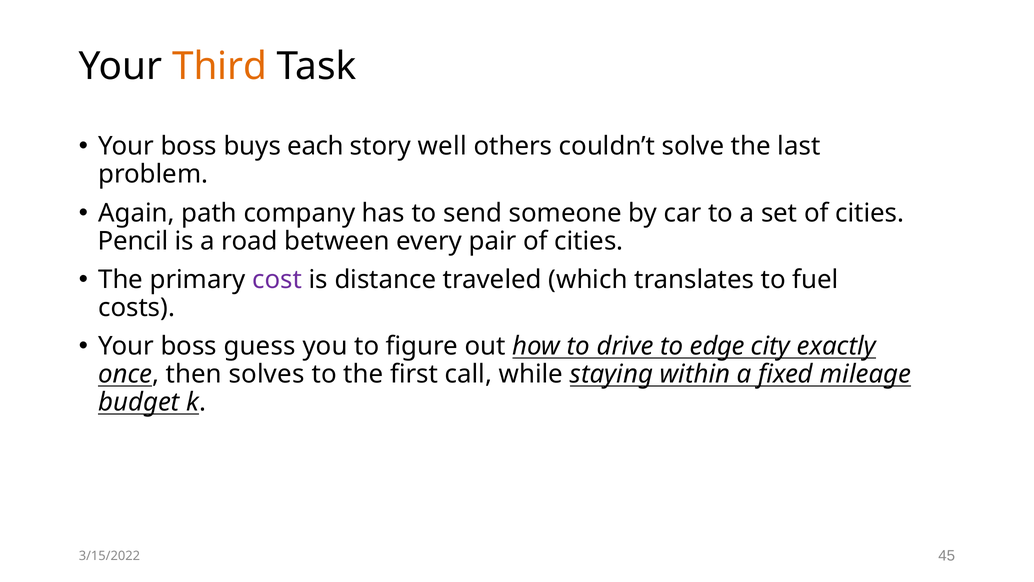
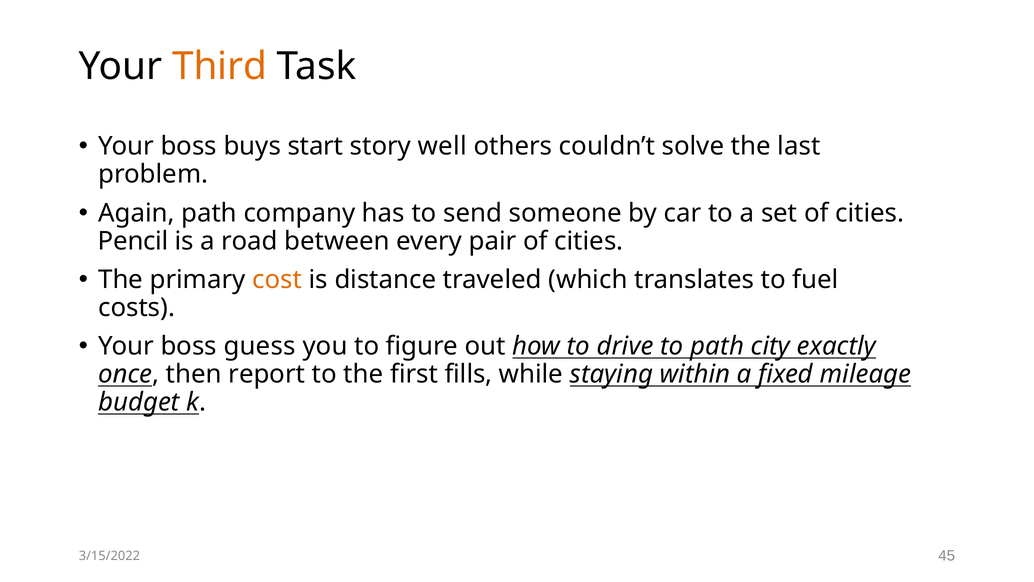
each: each -> start (315, 146)
cost colour: purple -> orange (277, 279)
to edge: edge -> path (717, 346)
solves: solves -> report (267, 374)
call: call -> fills (468, 374)
